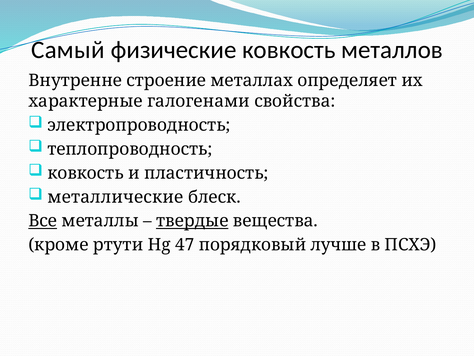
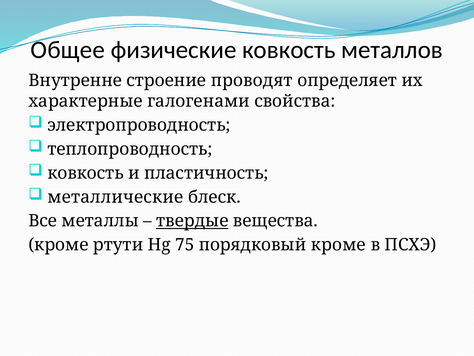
Самый: Самый -> Общее (68, 50)
металлах: металлах -> проводят (252, 80)
Все underline: present -> none (43, 221)
47: 47 -> 75 (185, 245)
порядковый лучше: лучше -> кроме (338, 245)
